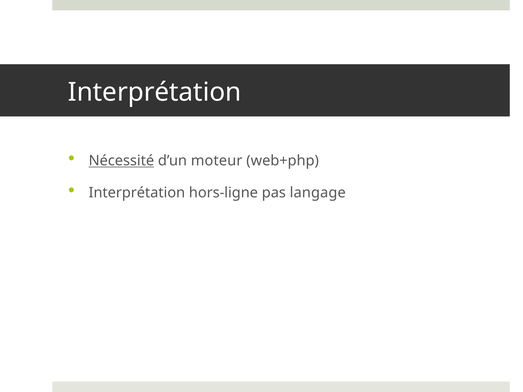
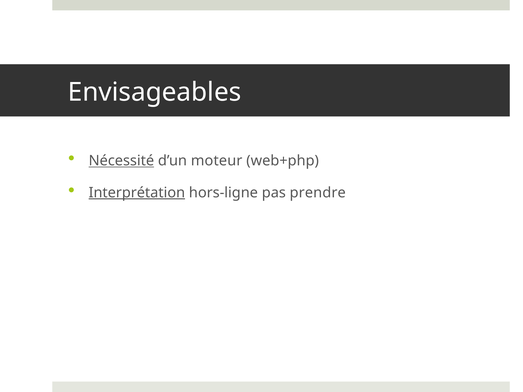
Interprétation: Interprétation -> Envisageables (155, 92)
Interprétation underline: none -> present (137, 193)
langage: langage -> prendre (318, 193)
